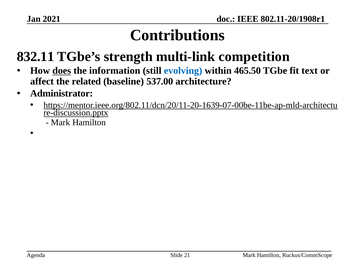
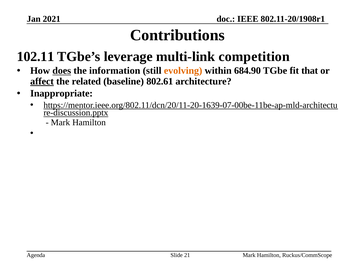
832.11: 832.11 -> 102.11 (36, 57)
strength: strength -> leverage (128, 57)
evolving colour: blue -> orange (183, 71)
465.50: 465.50 -> 684.90 (247, 71)
text: text -> that (310, 71)
affect underline: none -> present (42, 81)
537.00: 537.00 -> 802.61 (160, 81)
Administrator: Administrator -> Inappropriate (61, 94)
